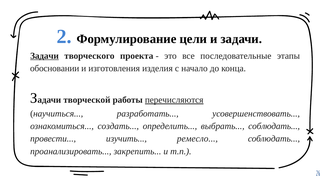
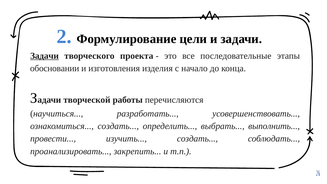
перечисляются underline: present -> none (174, 100)
выбрать соблюдать: соблюдать -> выполнить (274, 126)
изучить ремесло: ремесло -> создать (197, 139)
